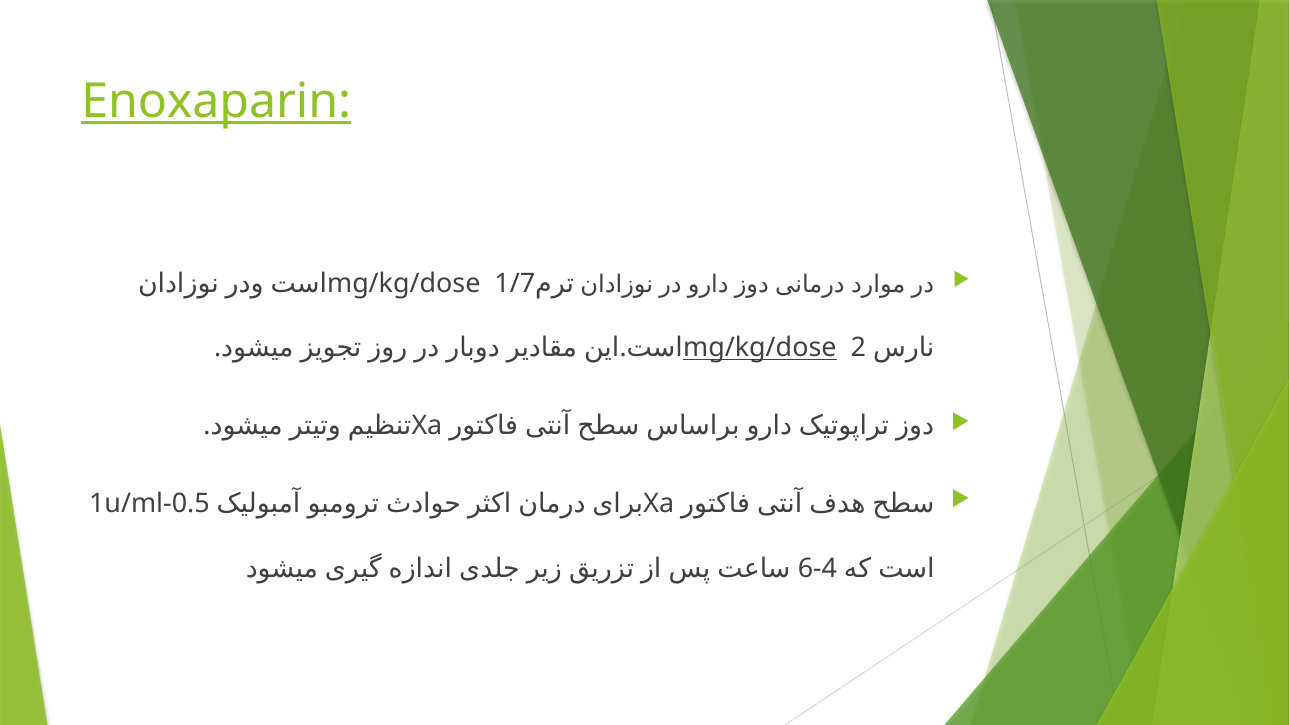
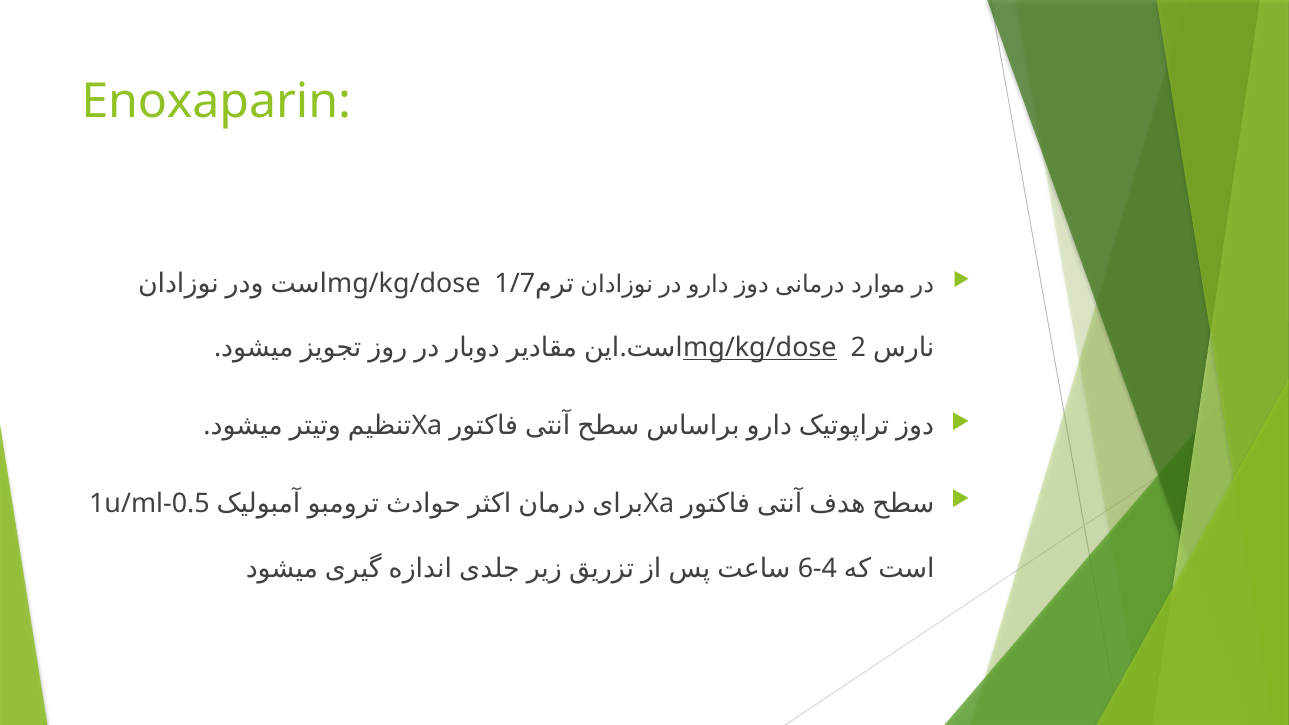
Enoxaparin underline: present -> none (216, 102)
